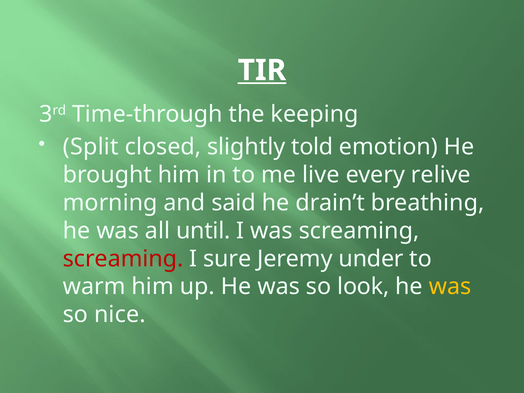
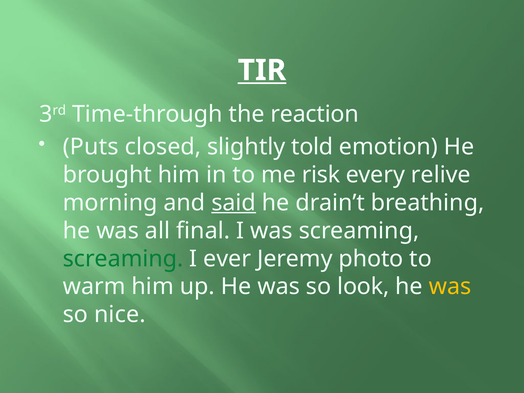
keeping: keeping -> reaction (315, 114)
Split: Split -> Puts (91, 147)
live: live -> risk (321, 175)
said underline: none -> present (234, 203)
until: until -> final (203, 231)
screaming colour: red -> green (123, 259)
sure: sure -> ever (227, 259)
under: under -> photo (371, 259)
